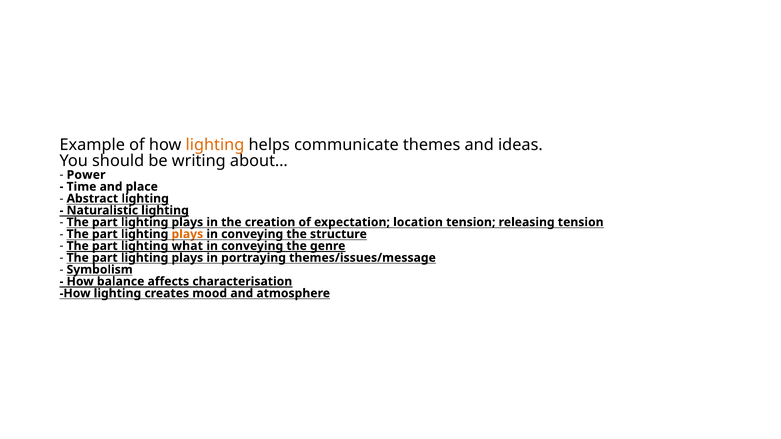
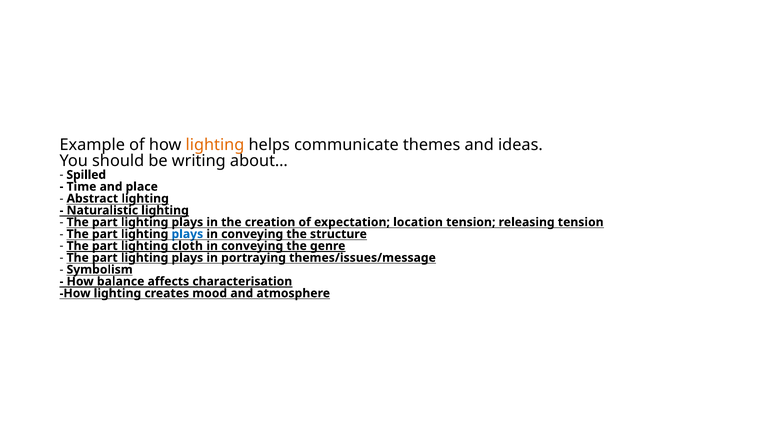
Power: Power -> Spilled (86, 175)
plays colour: orange -> blue (187, 234)
what: what -> cloth (187, 246)
